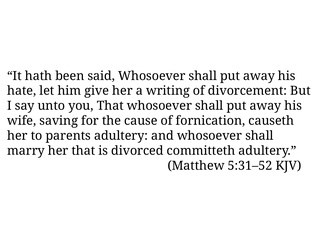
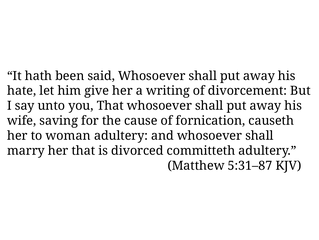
parents: parents -> woman (68, 135)
5:31–52: 5:31–52 -> 5:31–87 (250, 165)
